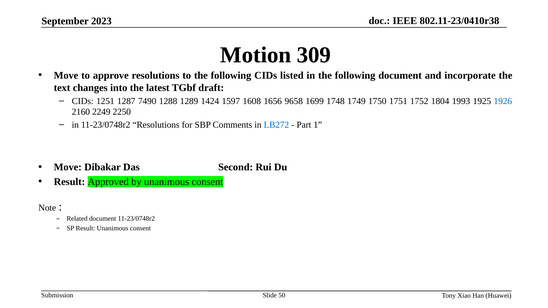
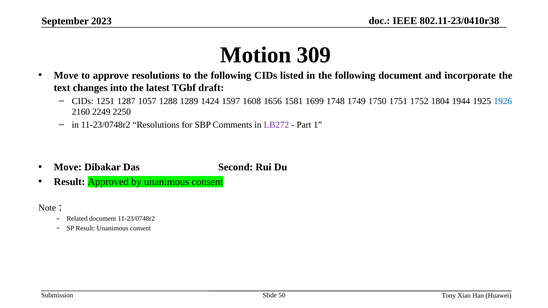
7490: 7490 -> 1057 (147, 101)
9658: 9658 -> 1581 (294, 101)
1993: 1993 -> 1944 (461, 101)
LB272 colour: blue -> purple (276, 125)
